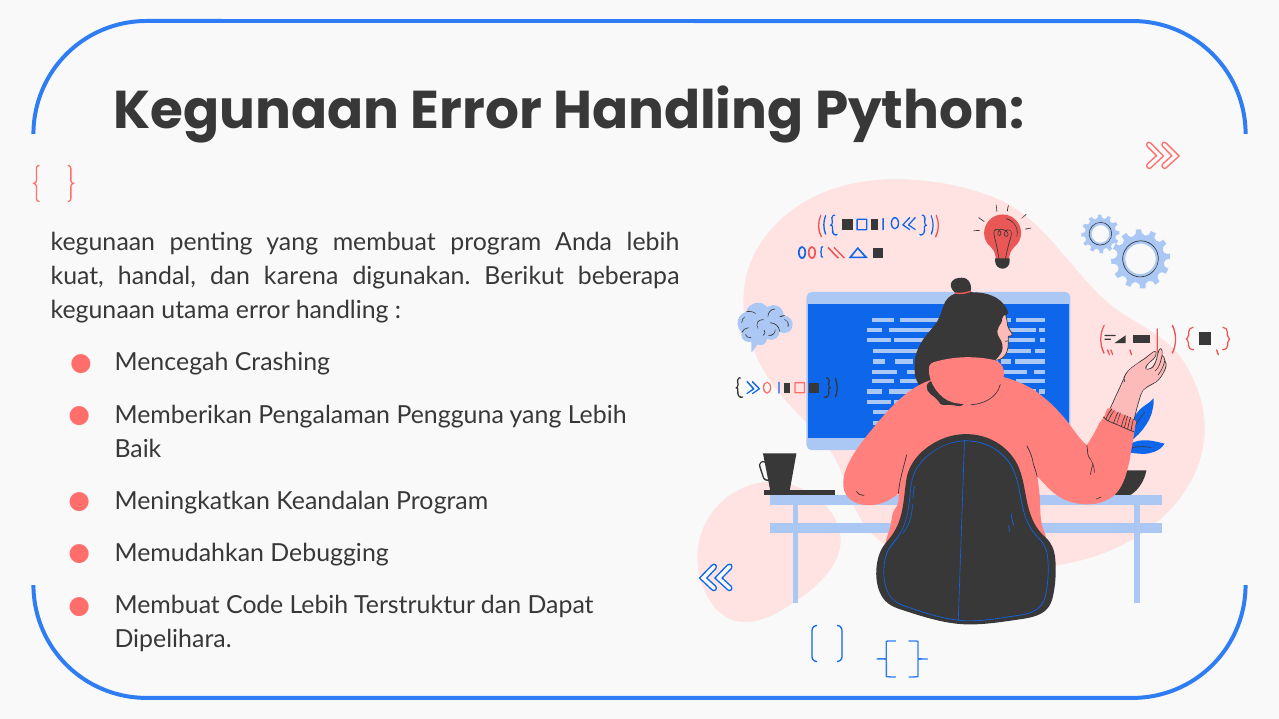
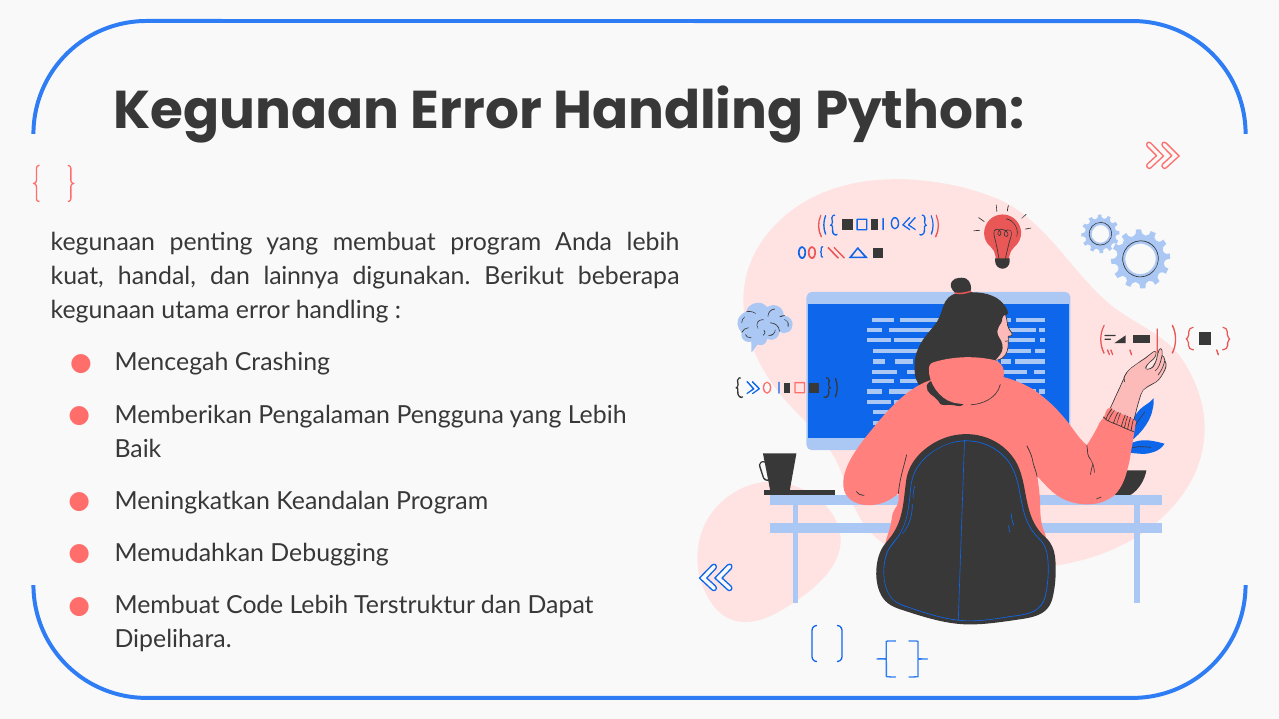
karena: karena -> lainnya (301, 277)
